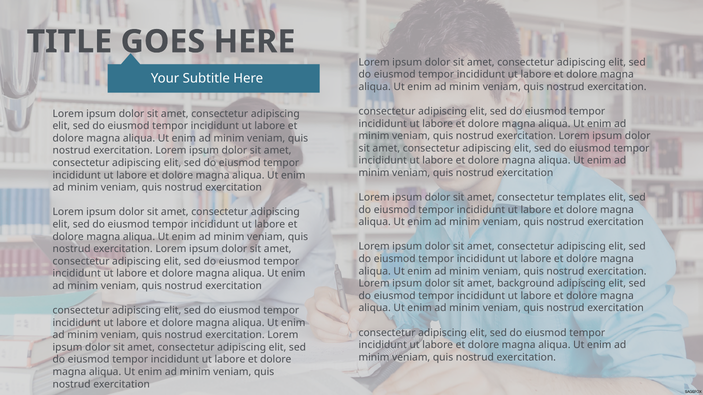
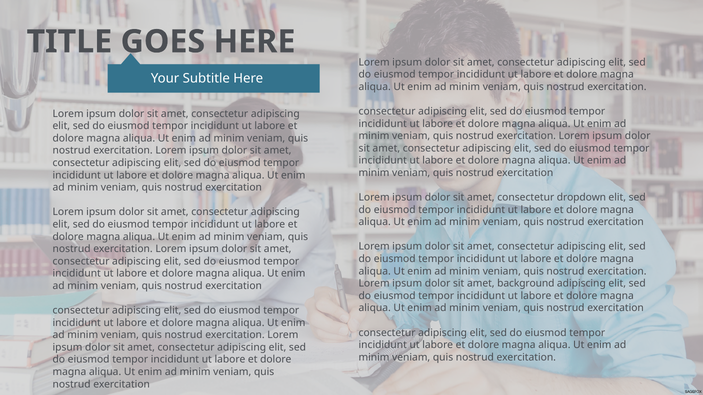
templates: templates -> dropdown (581, 198)
